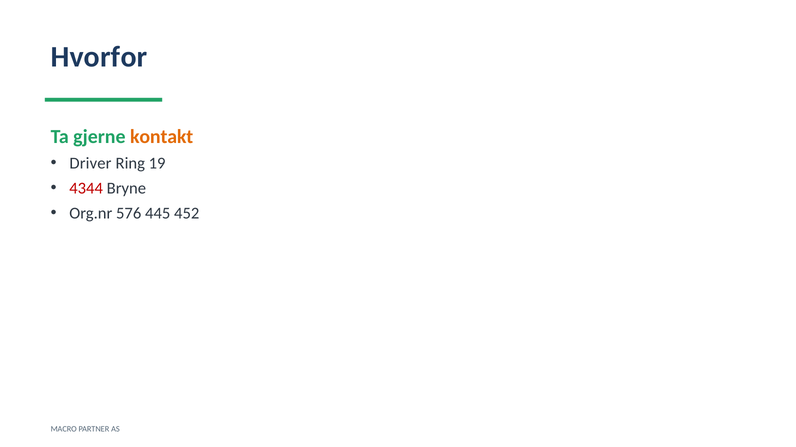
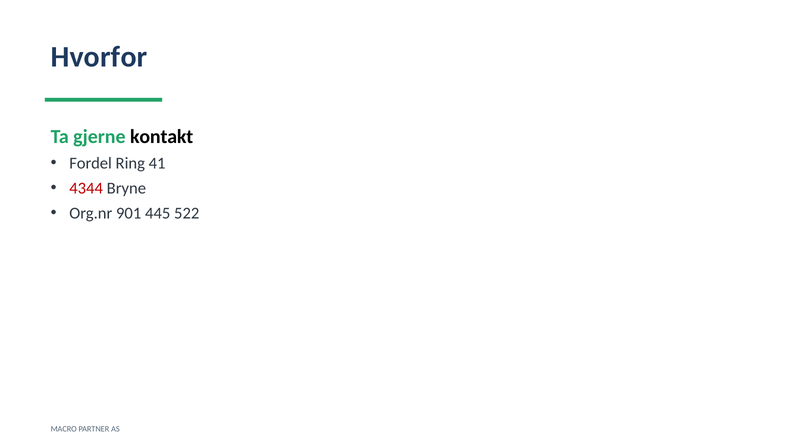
kontakt colour: orange -> black (162, 137)
Driver: Driver -> Fordel (91, 164)
19: 19 -> 41 (157, 164)
576: 576 -> 901 (129, 213)
452: 452 -> 522 (187, 213)
